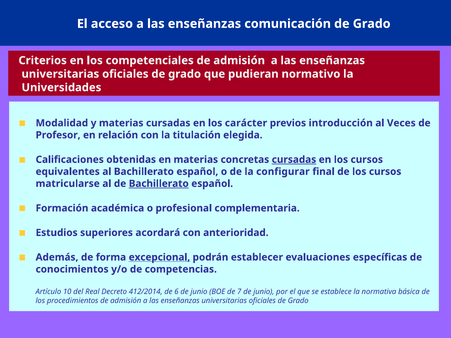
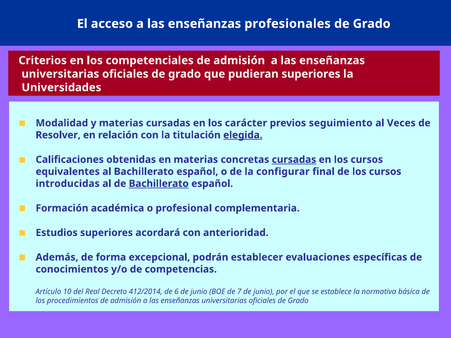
comunicación: comunicación -> profesionales (288, 24)
pudieran normativo: normativo -> superiores (311, 74)
introducción: introducción -> seguimiento (341, 123)
Profesor: Profesor -> Resolver (58, 135)
elegida underline: none -> present (243, 135)
matricularse: matricularse -> introducidas (68, 184)
excepcional underline: present -> none (159, 257)
